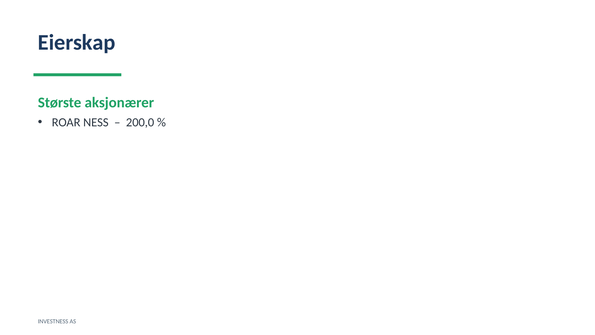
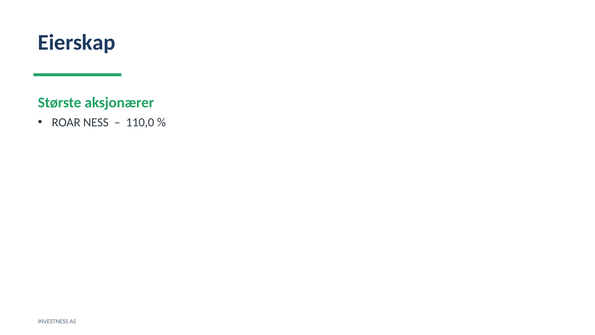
200,0: 200,0 -> 110,0 (140, 122)
